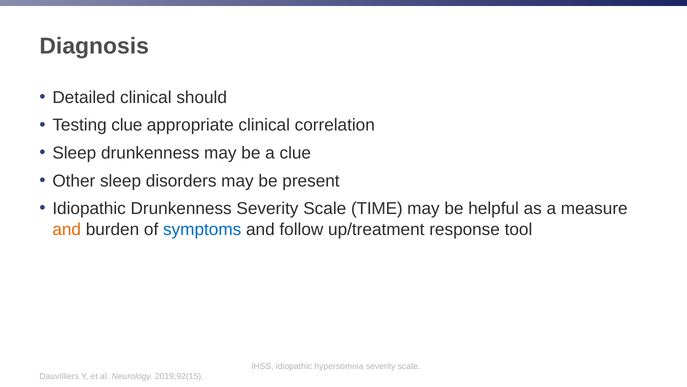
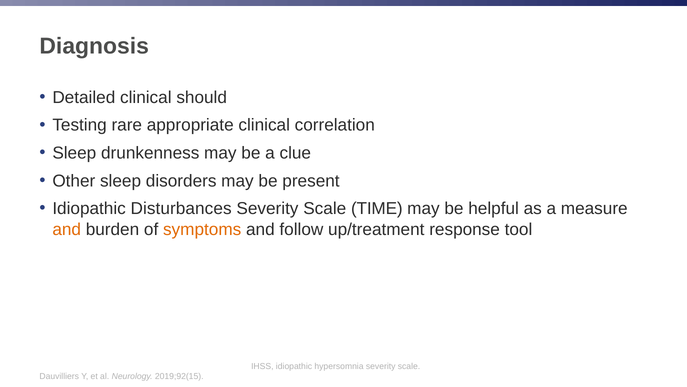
Testing clue: clue -> rare (127, 125)
Idiopathic Drunkenness: Drunkenness -> Disturbances (181, 208)
symptoms colour: blue -> orange (202, 229)
